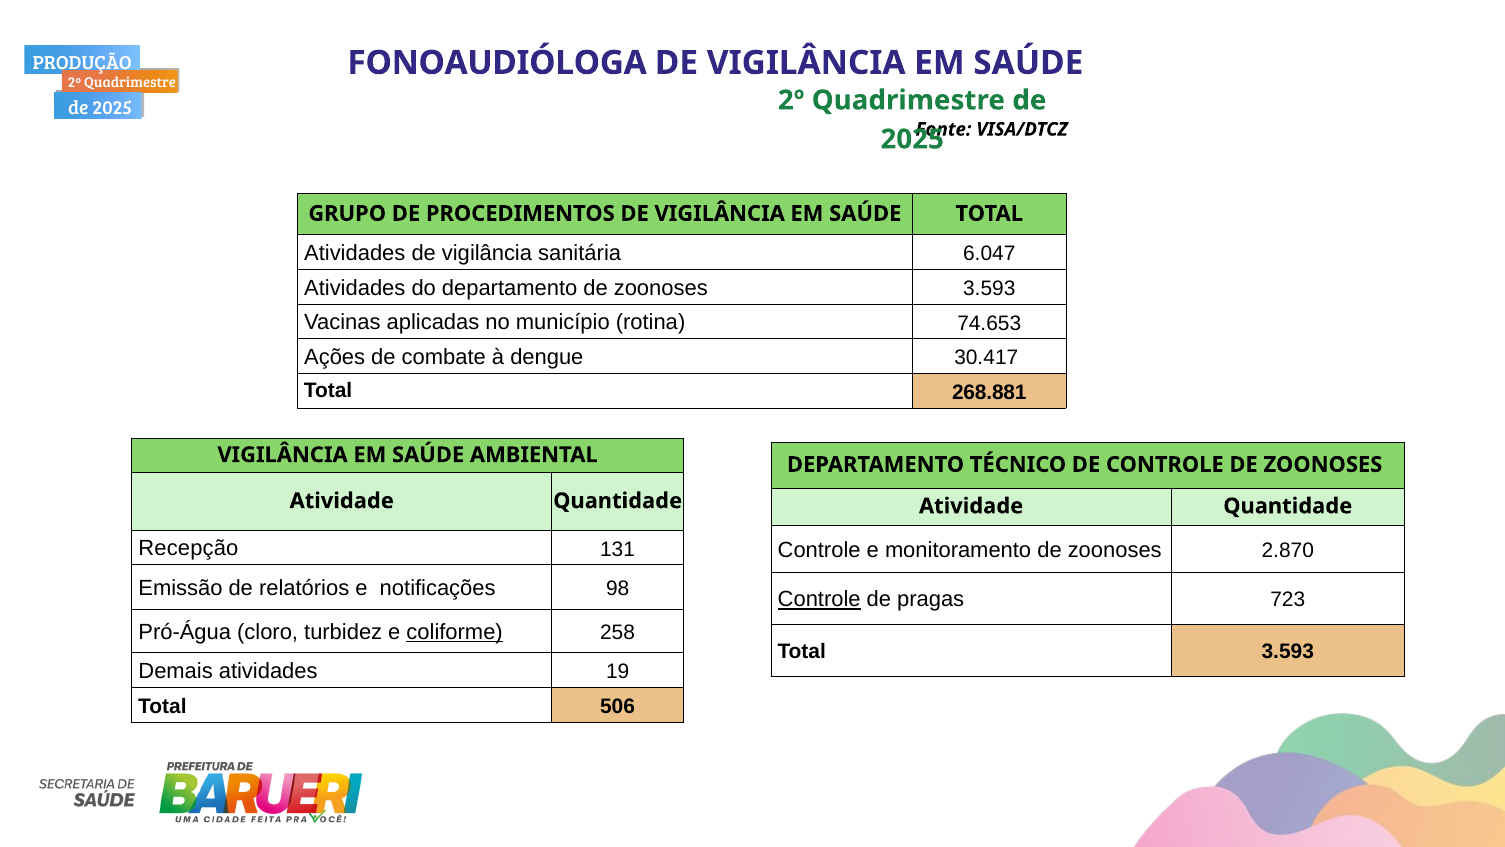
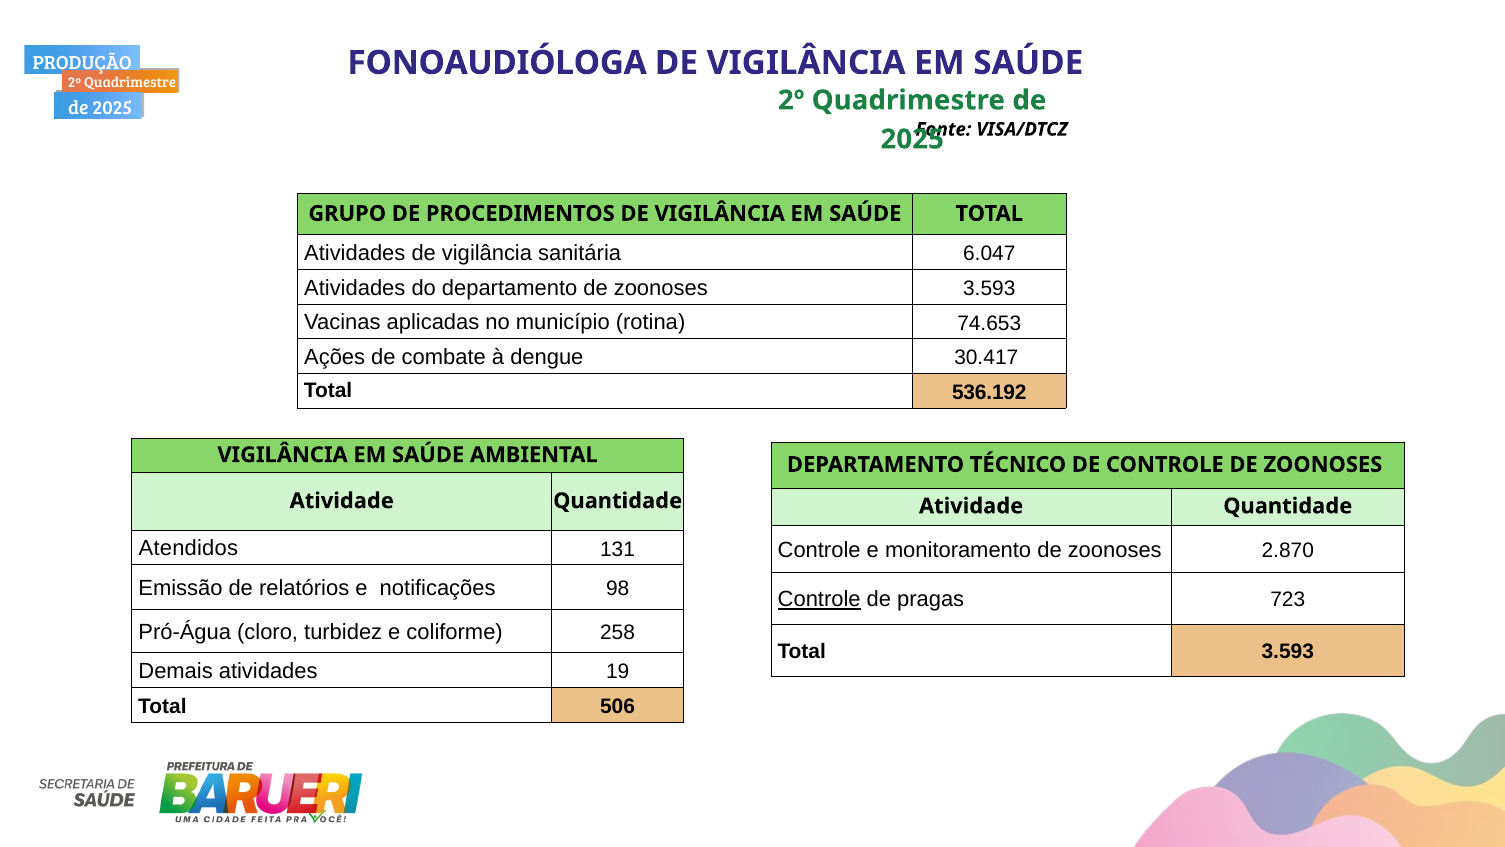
268.881: 268.881 -> 536.192 (989, 392)
Recepção: Recepção -> Atendidos (188, 548)
coliforme underline: present -> none (455, 632)
